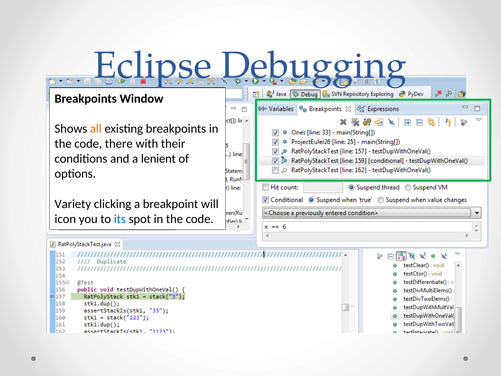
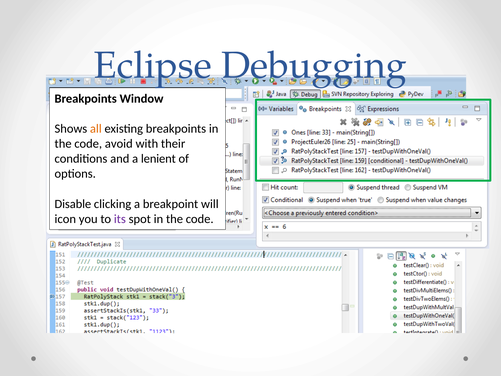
there: there -> avoid (119, 144)
Variety: Variety -> Disable (73, 204)
its colour: blue -> purple (120, 219)
